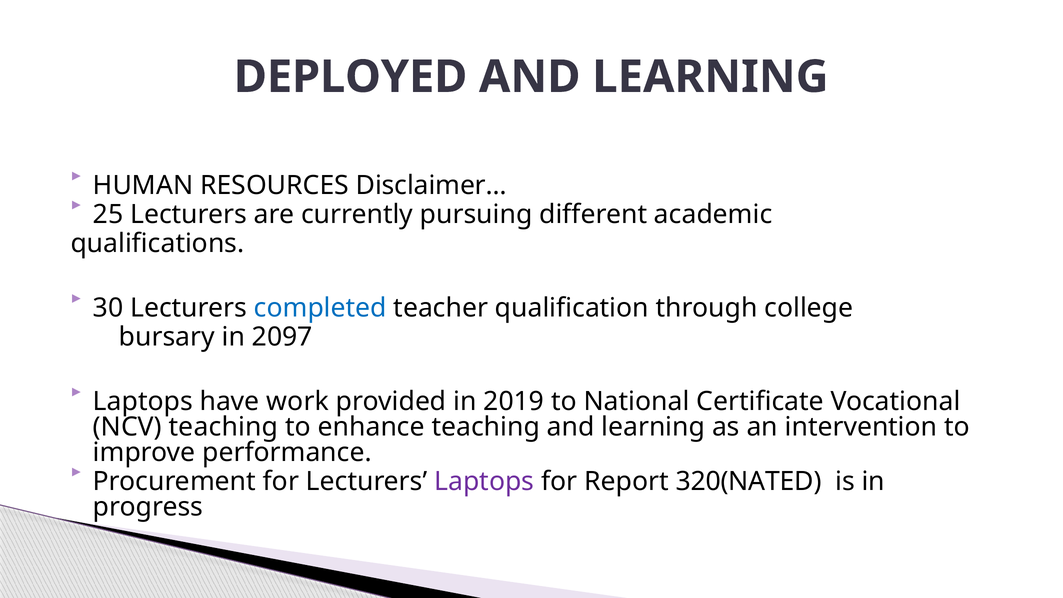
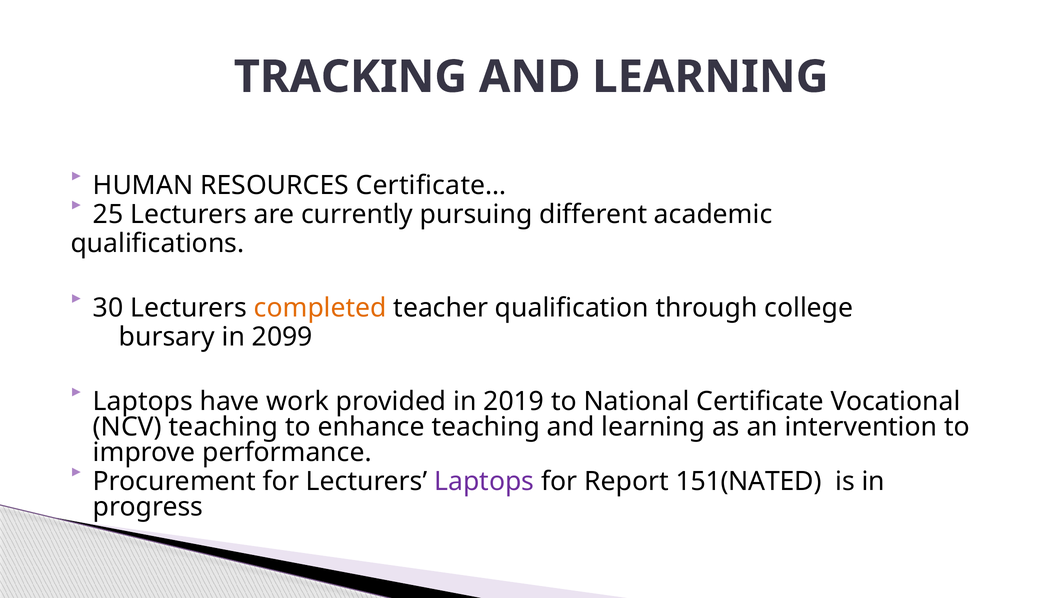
DEPLOYED: DEPLOYED -> TRACKING (350, 77)
Disclaimer…: Disclaimer… -> Certificate… (431, 185)
completed colour: blue -> orange (320, 308)
2097: 2097 -> 2099 (282, 337)
320(NATED: 320(NATED -> 151(NATED (749, 481)
